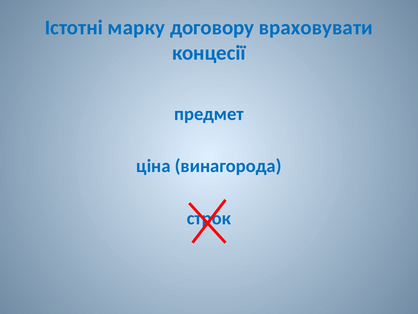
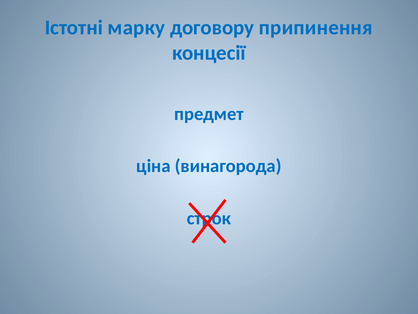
враховувати: враховувати -> припинення (316, 28)
